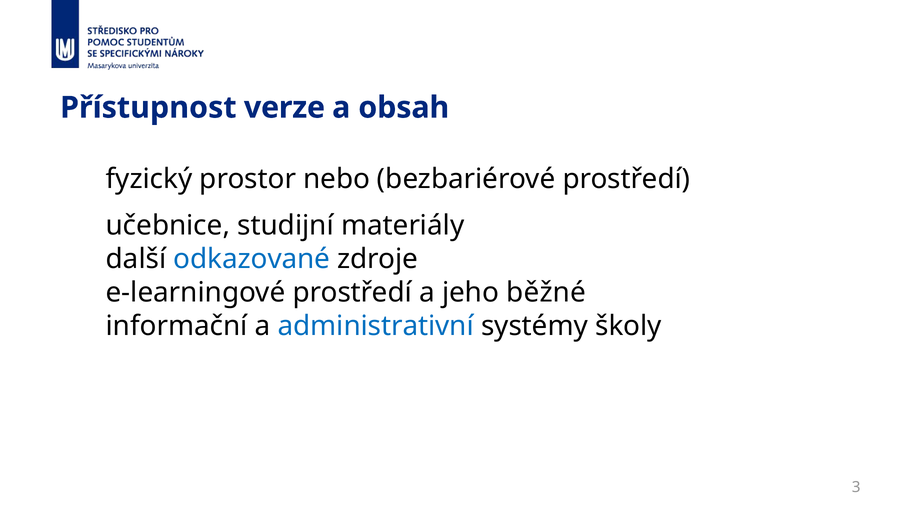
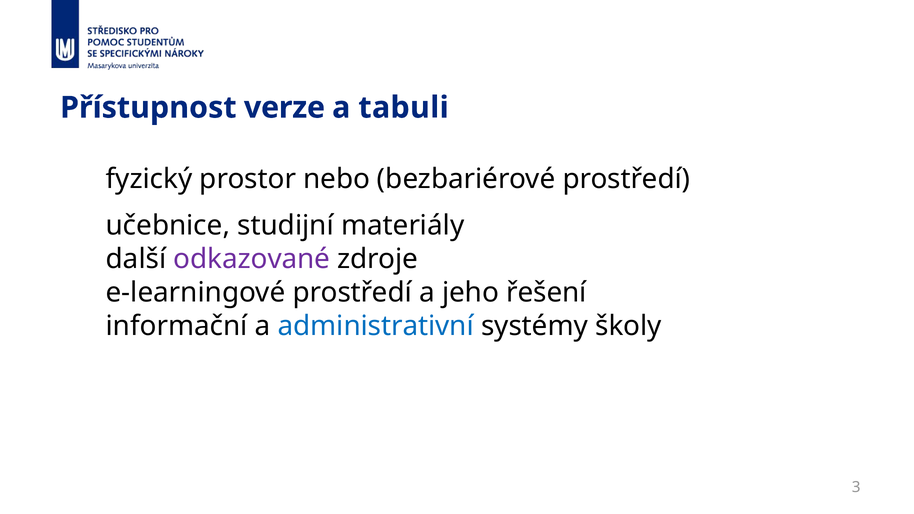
obsah: obsah -> tabuli (404, 108)
odkazované colour: blue -> purple (252, 259)
běžné: běžné -> řešení (546, 292)
